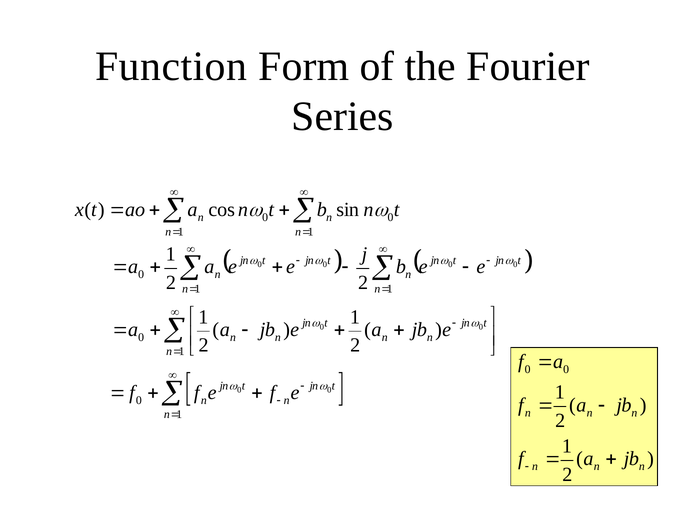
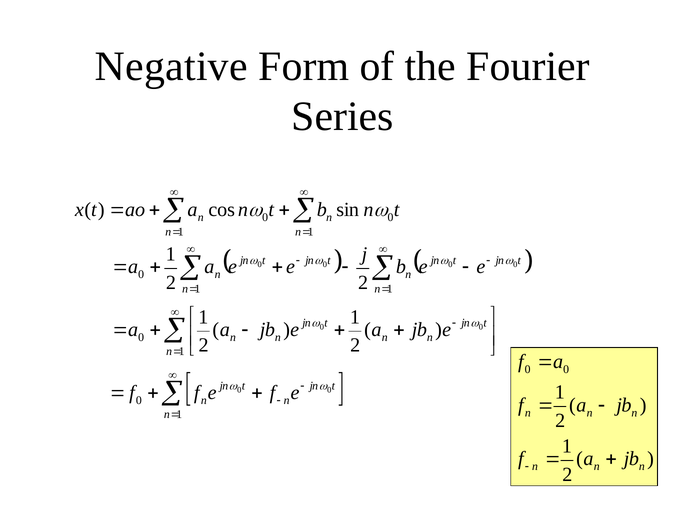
Function: Function -> Negative (171, 66)
